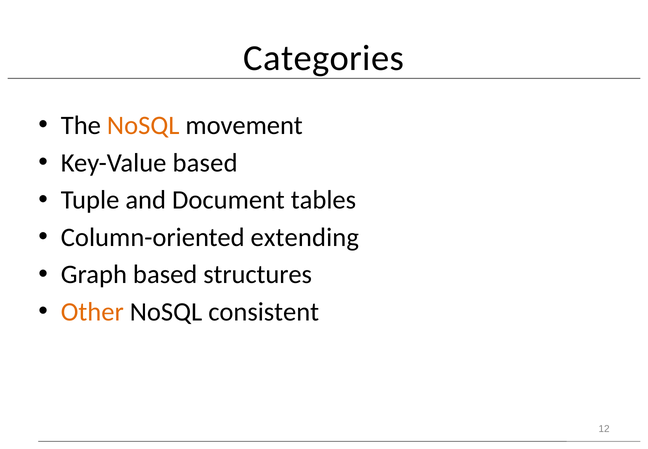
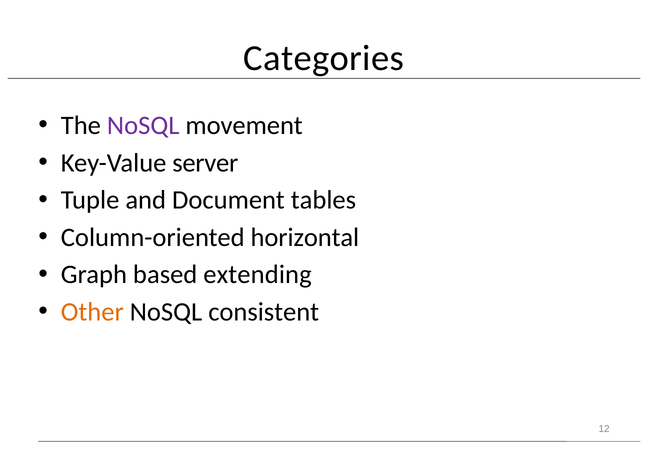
NoSQL colour: orange -> purple (143, 125)
Key-Value based: based -> server (205, 163)
extending: extending -> horizontal (305, 237)
structures: structures -> extending (258, 274)
